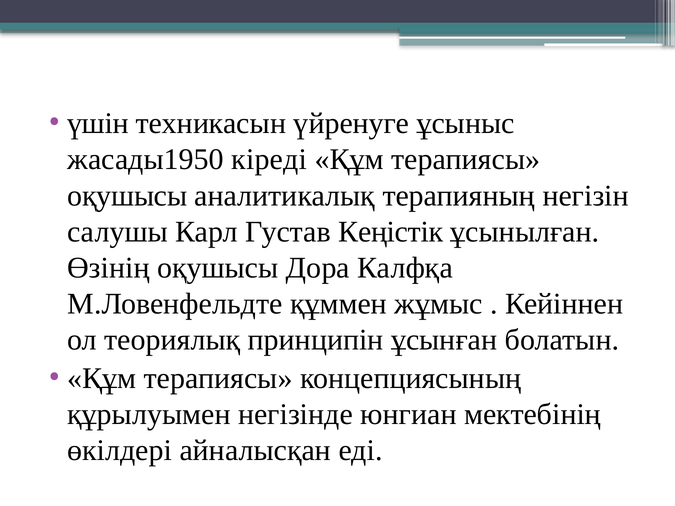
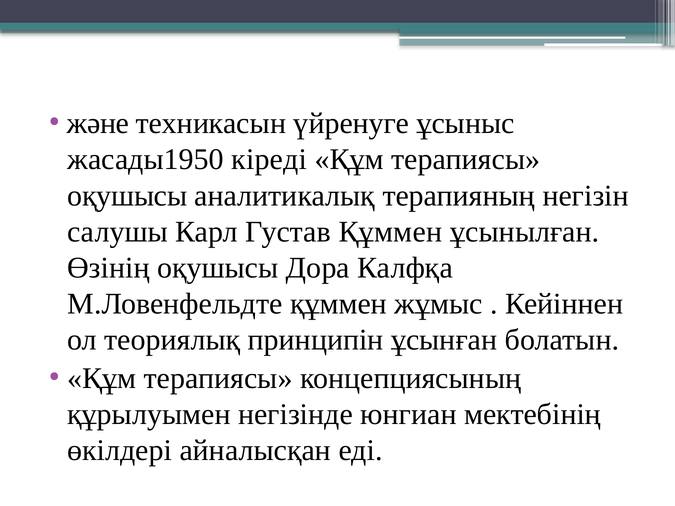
үшін: үшін -> және (98, 124)
Густав Кеңістік: Кеңістік -> Құммен (391, 232)
